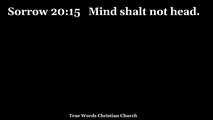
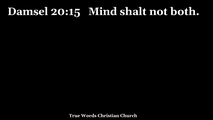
Sorrow: Sorrow -> Damsel (28, 11)
head: head -> both (185, 11)
